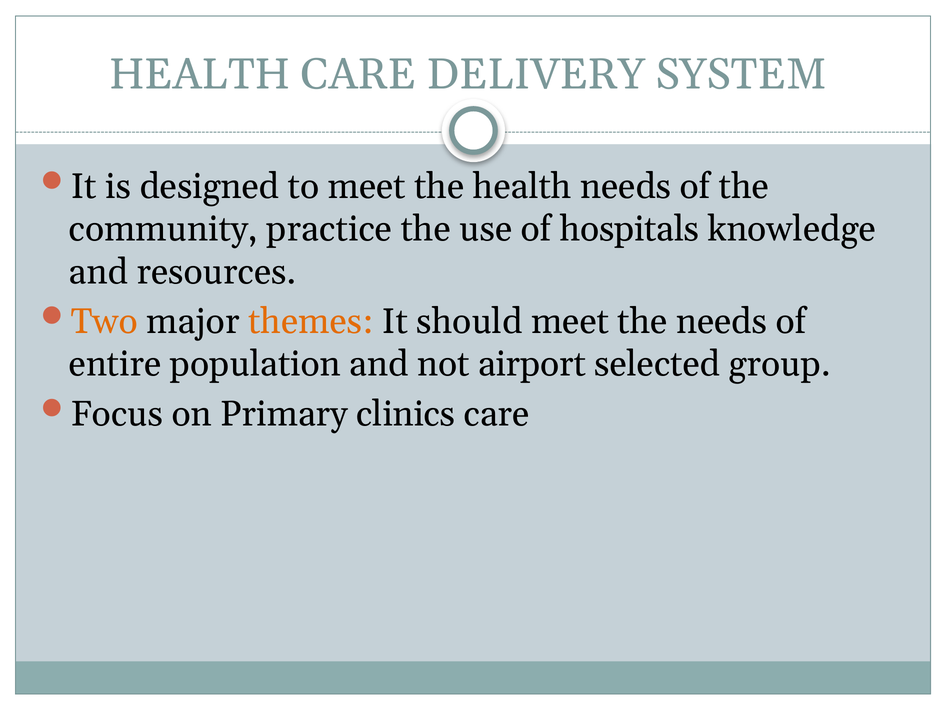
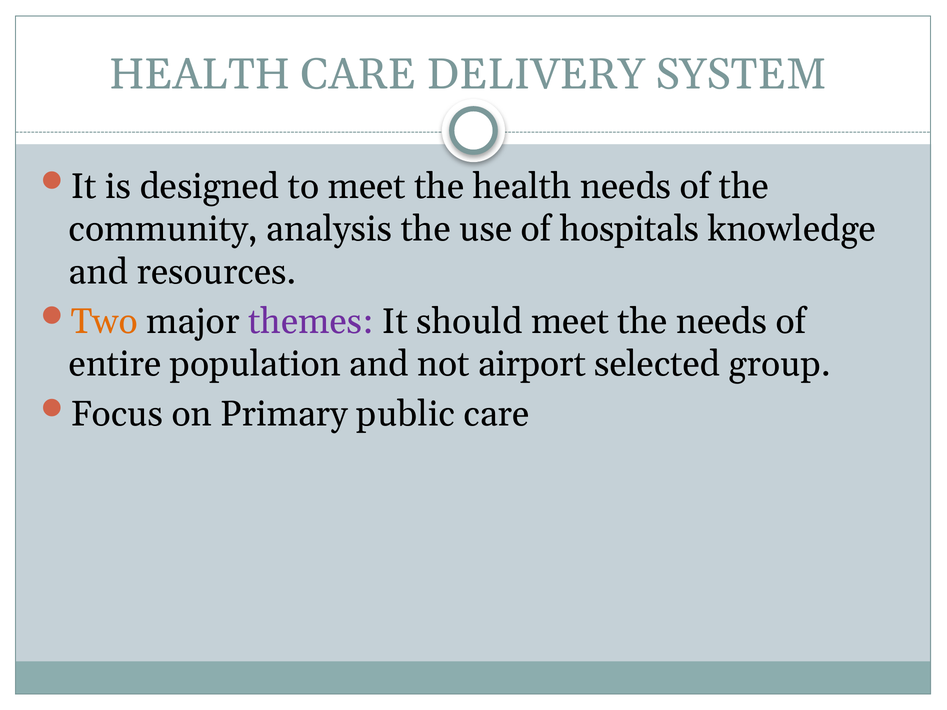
practice: practice -> analysis (329, 229)
themes colour: orange -> purple (311, 322)
clinics: clinics -> public (406, 414)
